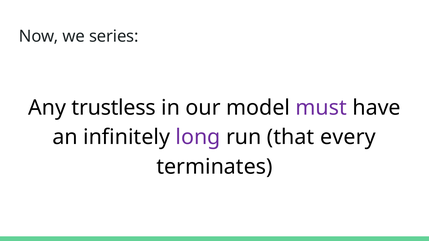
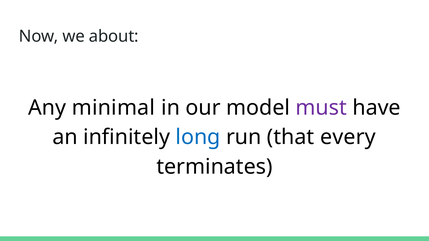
series: series -> about (114, 36)
trustless: trustless -> minimal (113, 108)
long colour: purple -> blue (198, 137)
